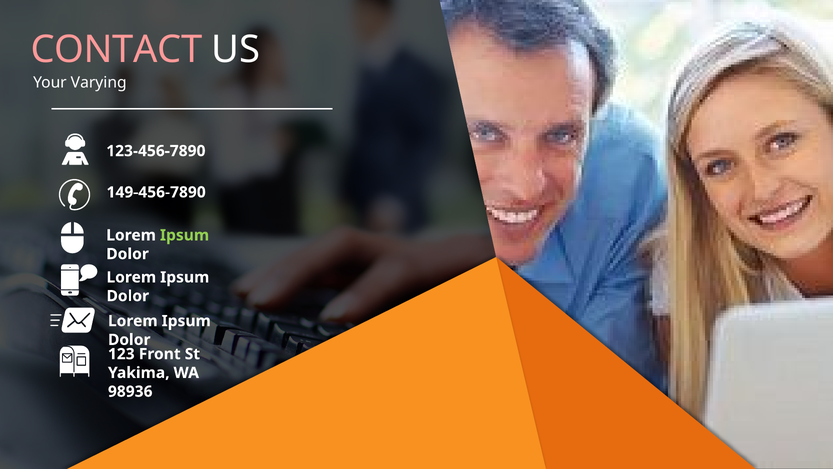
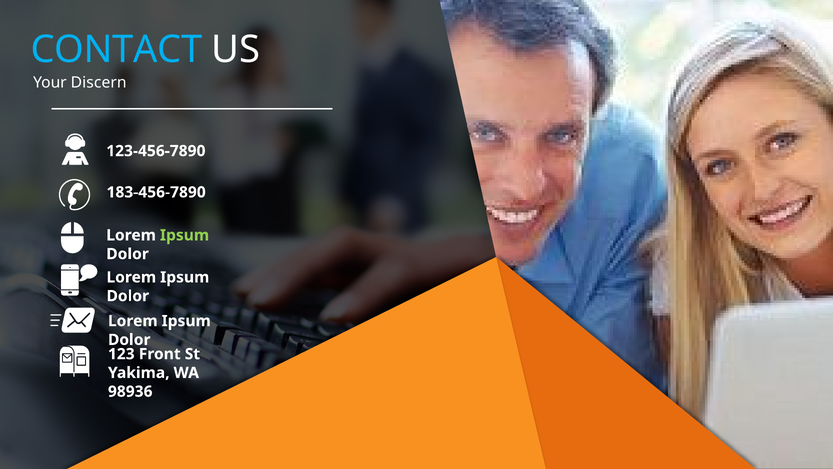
CONTACT colour: pink -> light blue (116, 49)
Varying: Varying -> Discern (99, 83)
149-456-7890: 149-456-7890 -> 183-456-7890 (156, 192)
